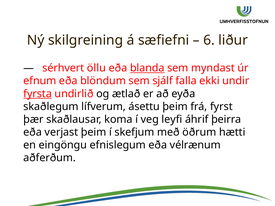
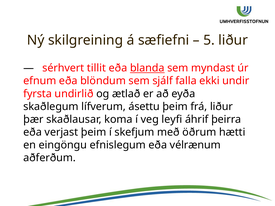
6: 6 -> 5 (209, 40)
öllu: öllu -> tillit (96, 68)
fyrsta underline: present -> none (38, 94)
frá fyrst: fyrst -> liður (221, 107)
